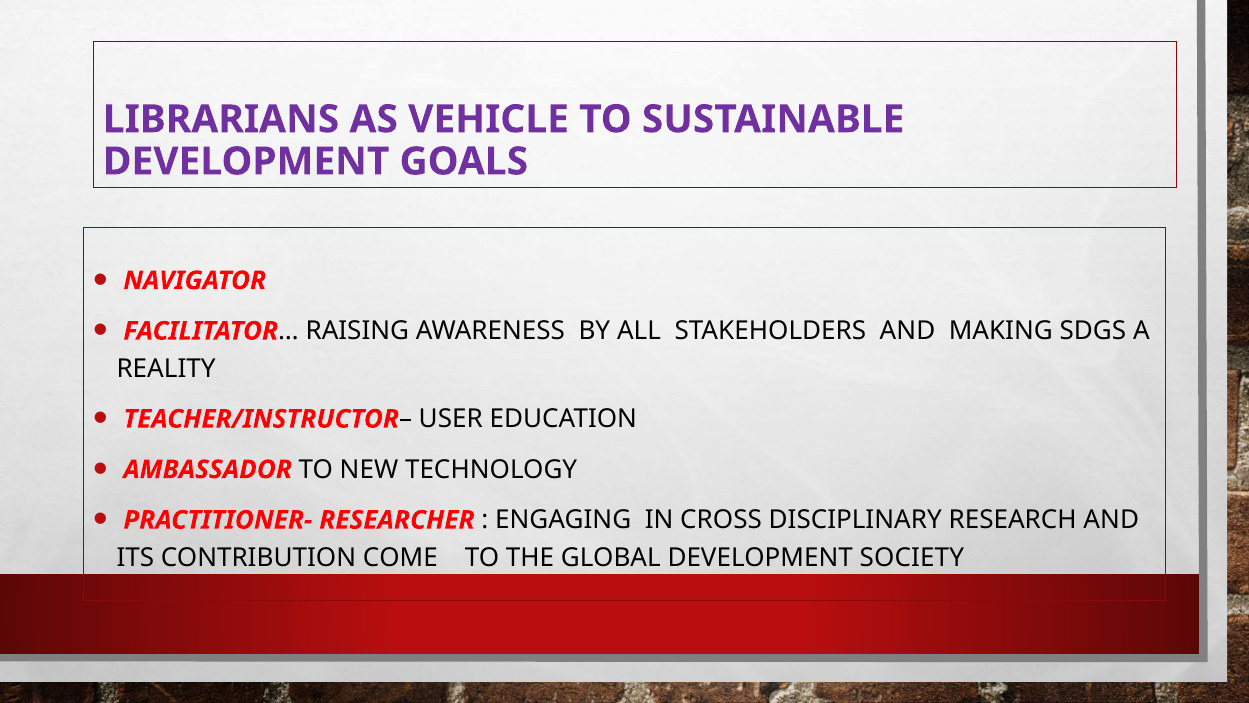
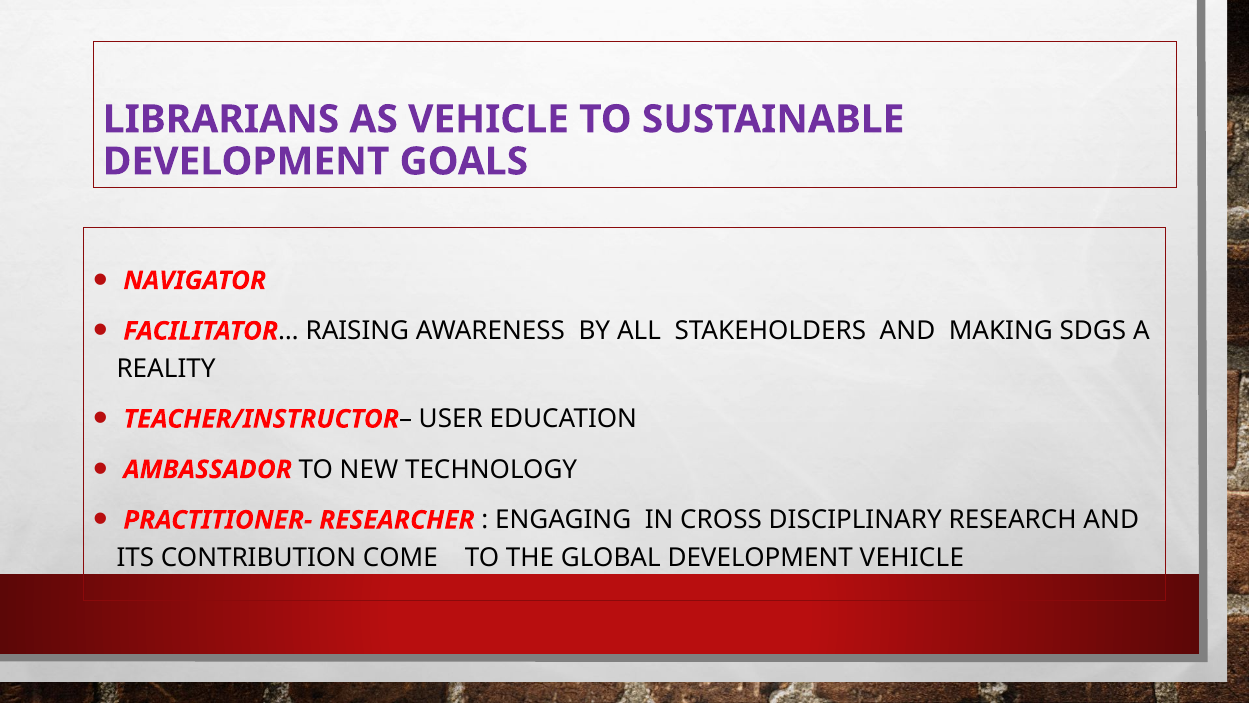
DEVELOPMENT SOCIETY: SOCIETY -> VEHICLE (912, 557)
